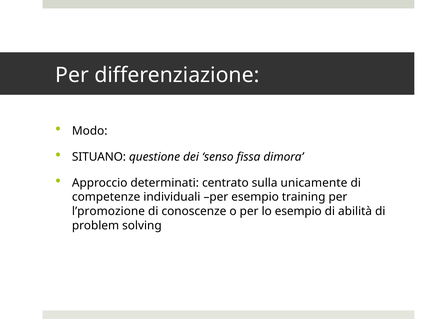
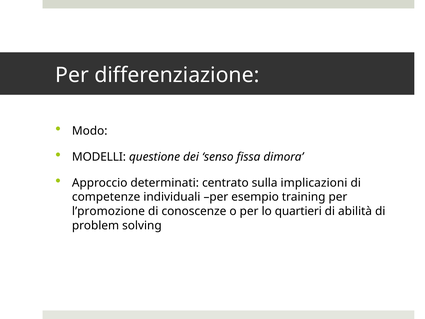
SITUANO: SITUANO -> MODELLI (99, 157)
unicamente: unicamente -> implicazioni (314, 183)
lo esempio: esempio -> quartieri (298, 211)
